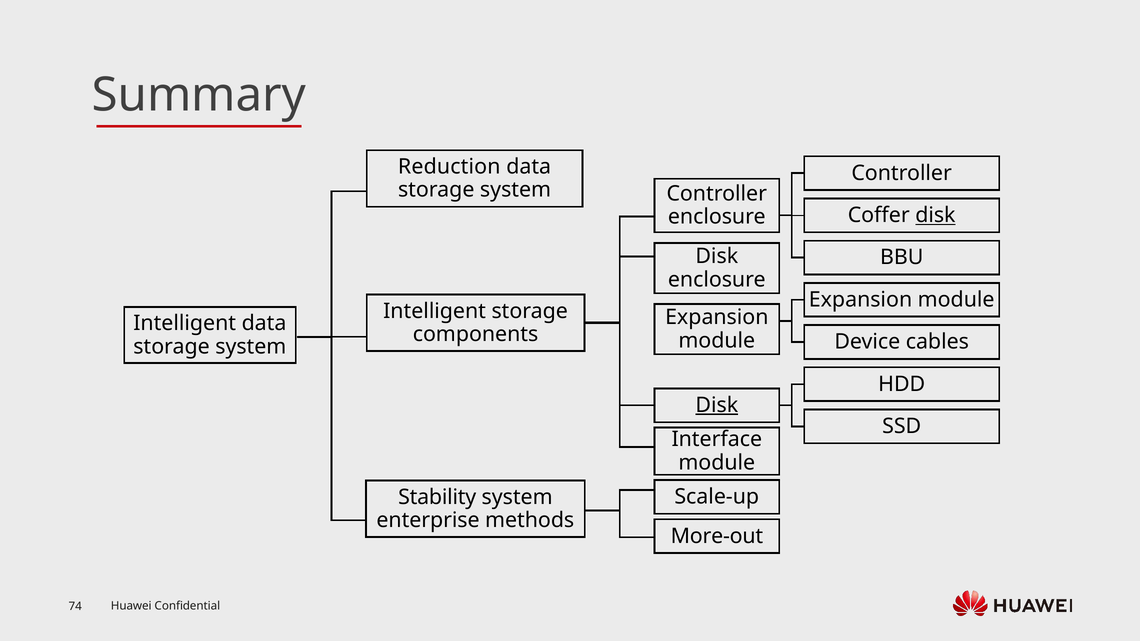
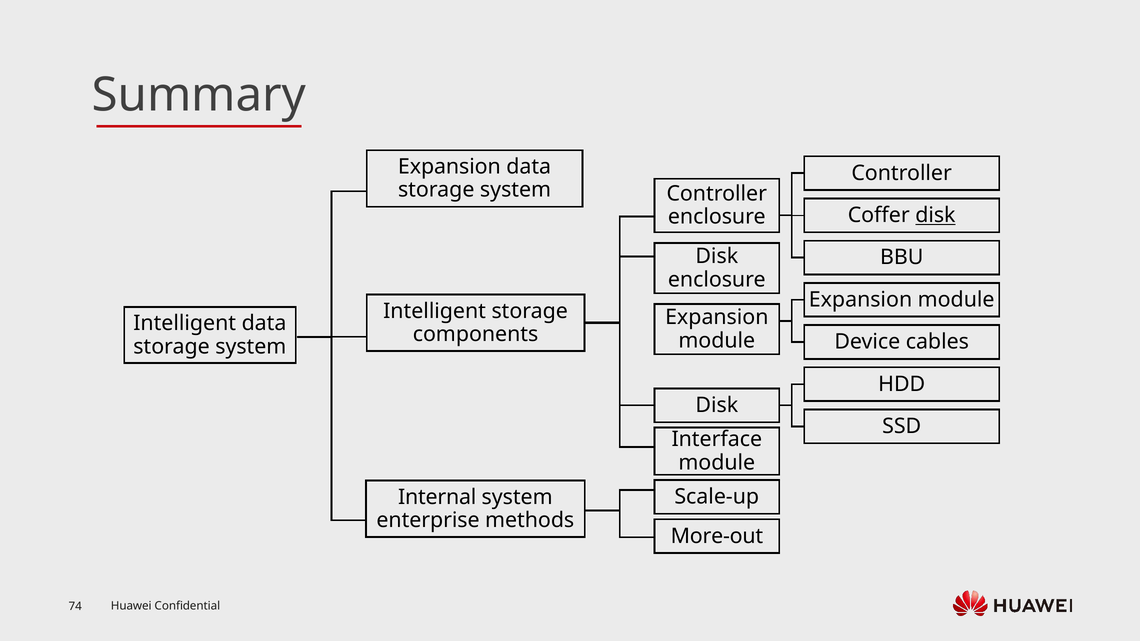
Reduction: Reduction -> Expansion (449, 167)
Disk underline: present -> none (717, 405)
Stability: Stability -> Internal (437, 497)
